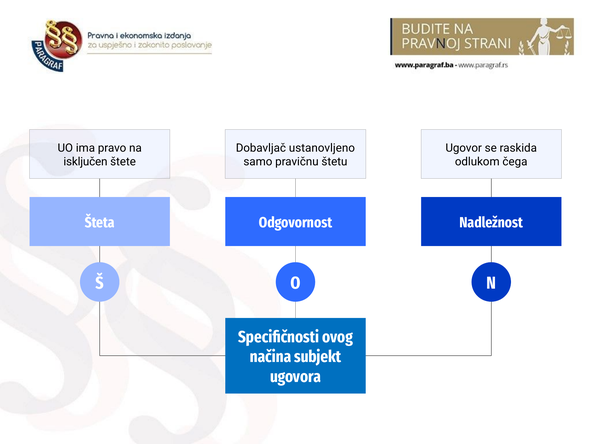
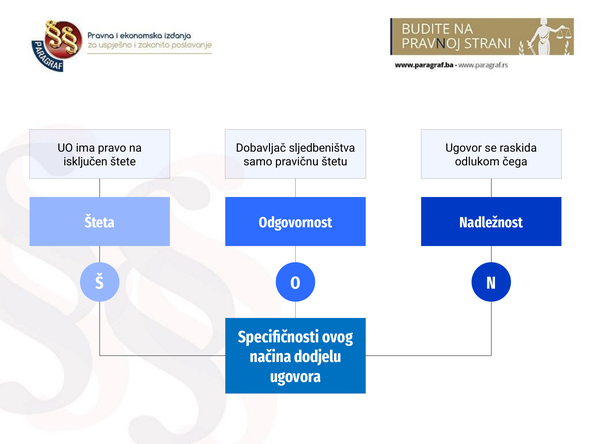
ustanovljeno: ustanovljeno -> sljedbeništva (322, 148)
subjekt: subjekt -> dodjelu (318, 356)
